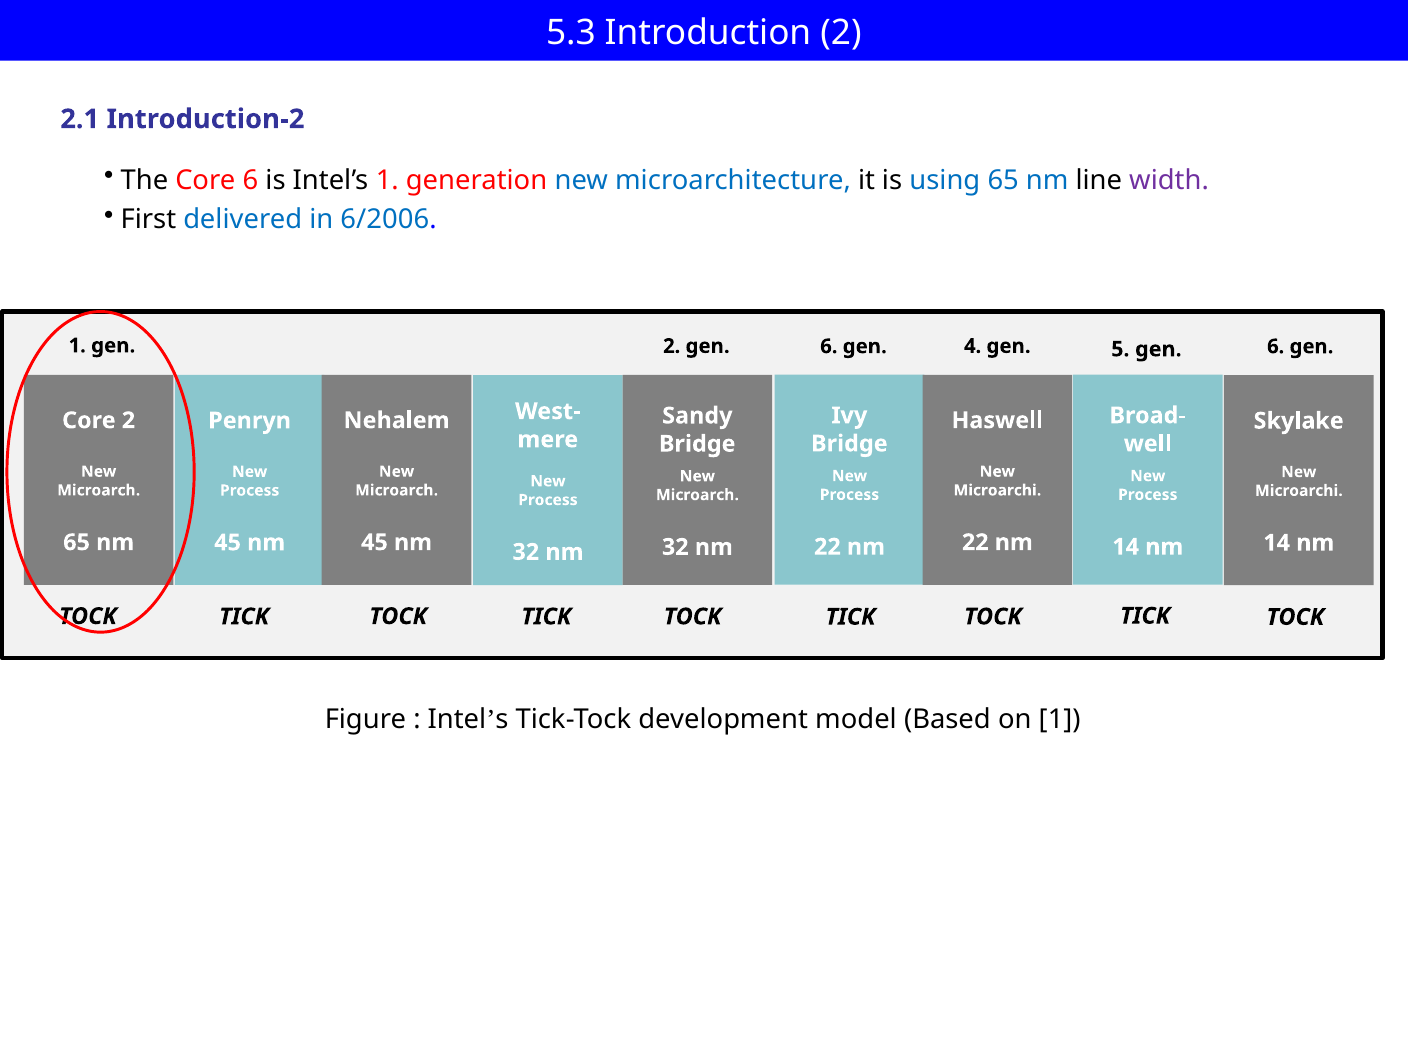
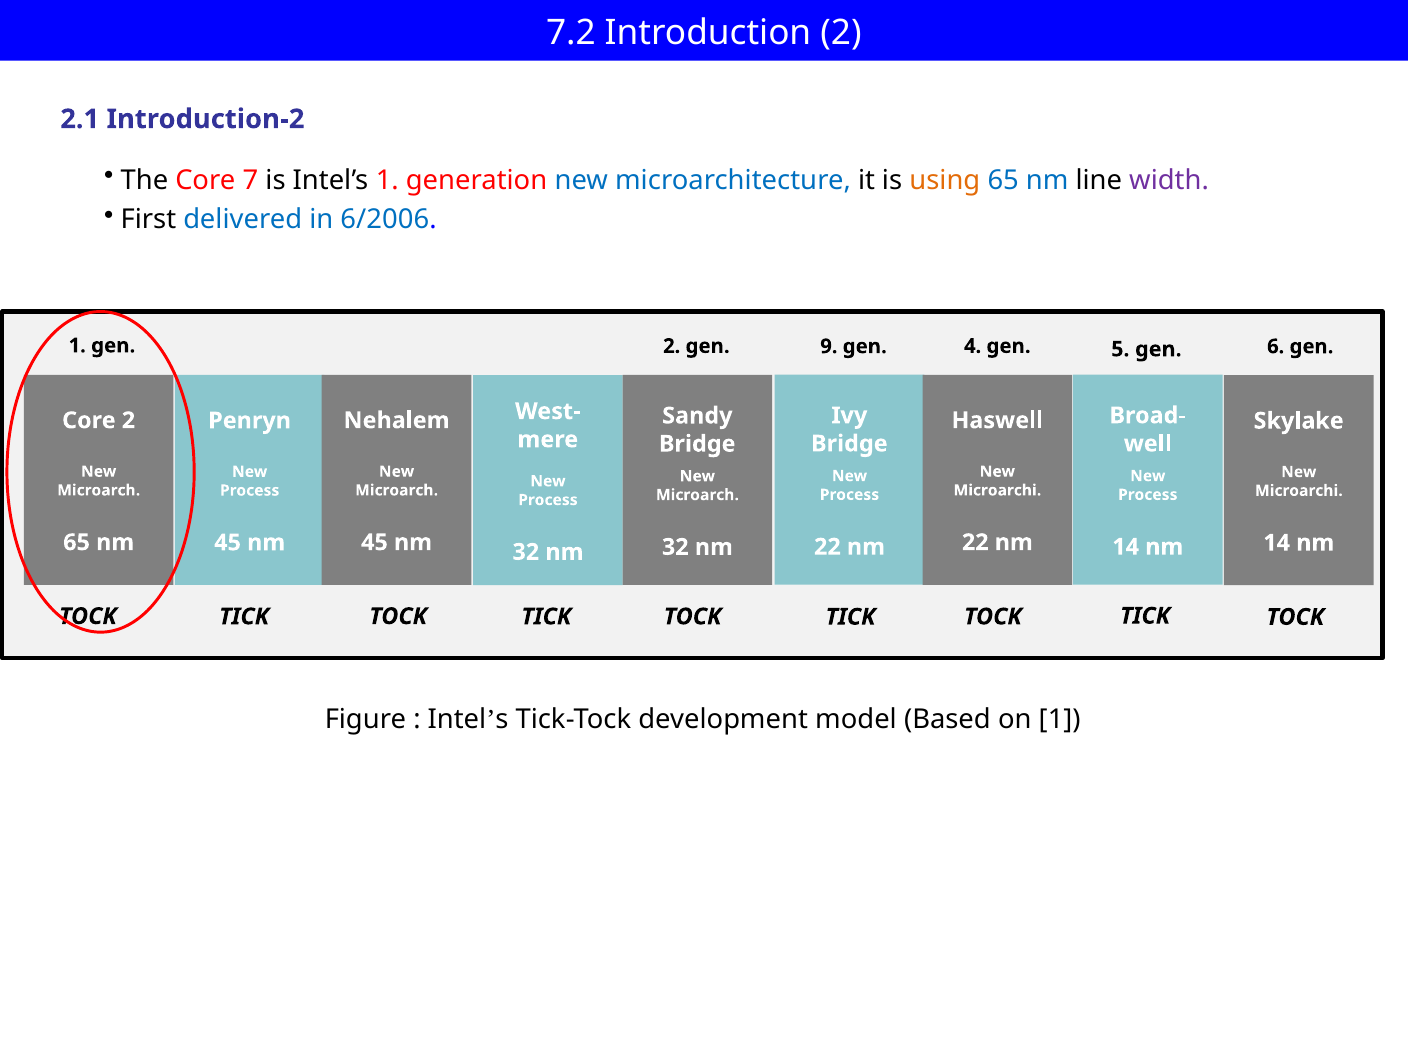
5.3: 5.3 -> 7.2 (571, 33)
Core 6: 6 -> 7 (250, 180)
using colour: blue -> orange (945, 180)
gen 6: 6 -> 9 (829, 346)
